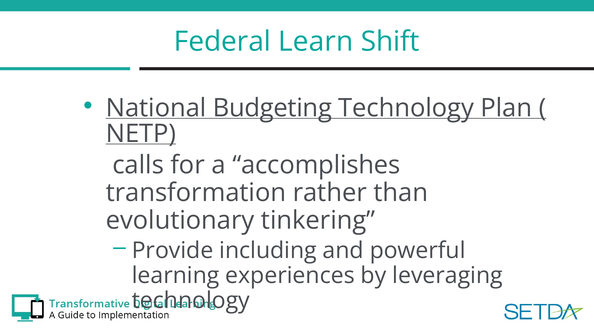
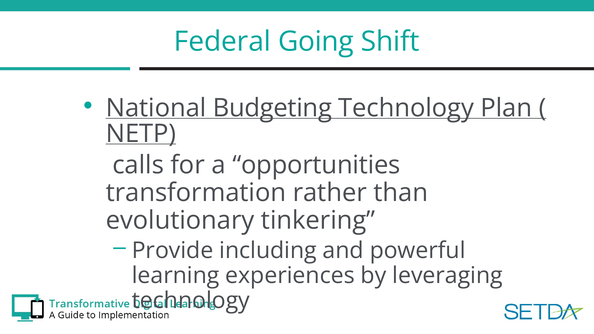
Learn: Learn -> Going (316, 42)
accomplishes: accomplishes -> opportunities (316, 165)
